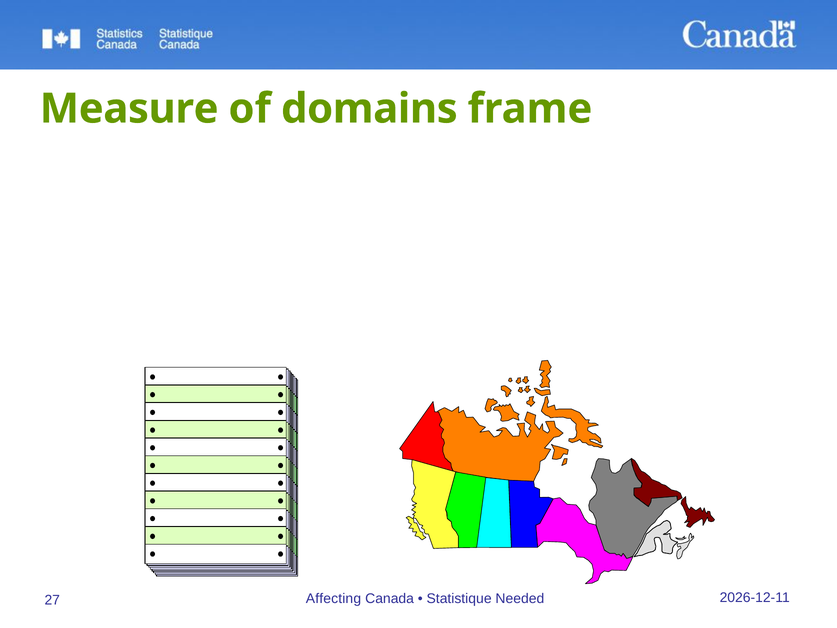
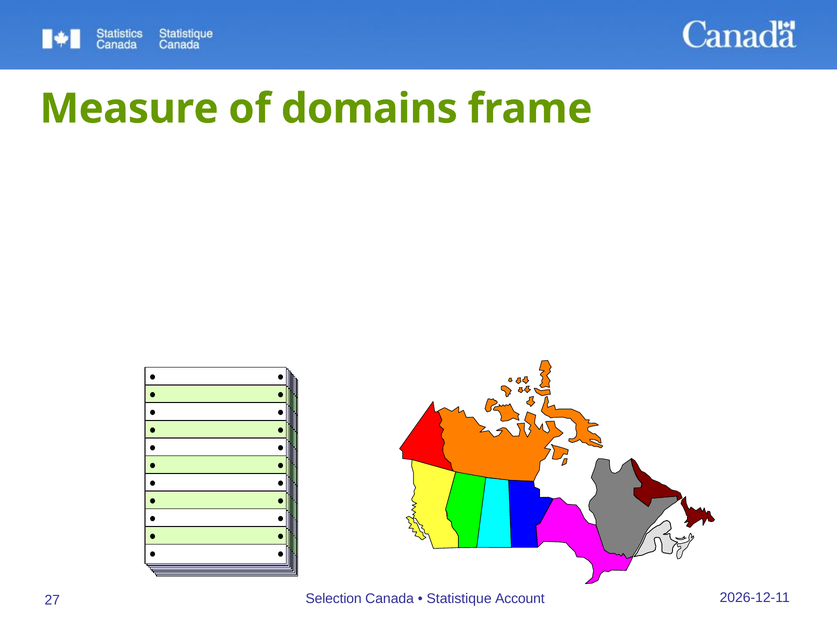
Affecting: Affecting -> Selection (334, 598)
Needed: Needed -> Account (520, 598)
